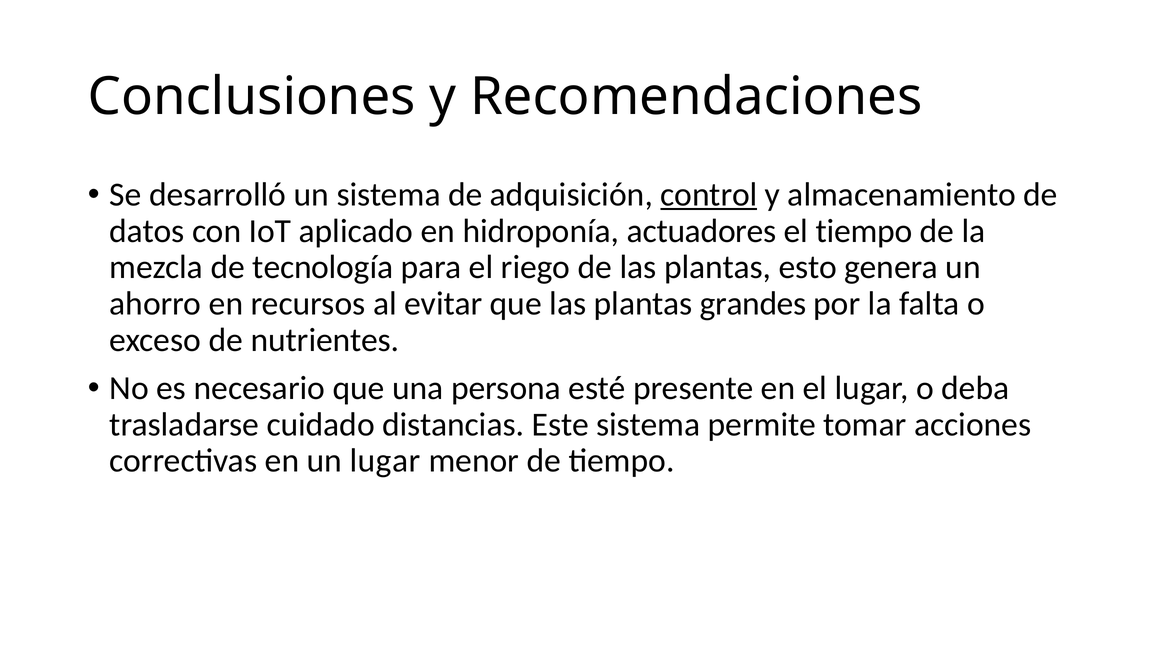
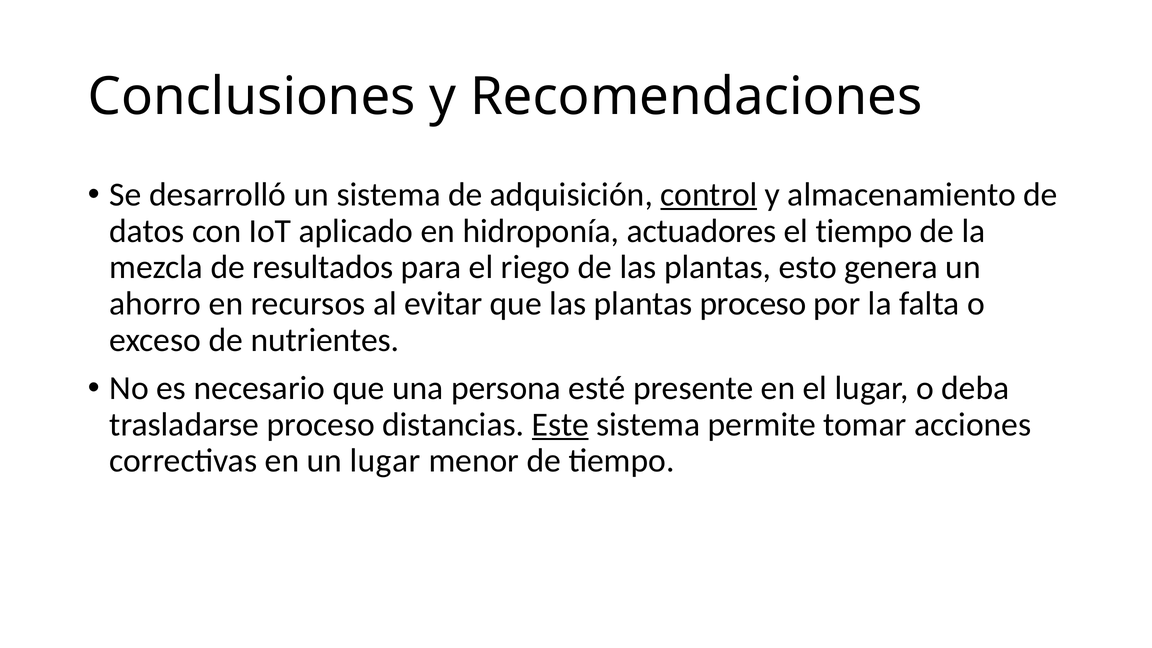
tecnología: tecnología -> resultados (323, 267)
plantas grandes: grandes -> proceso (753, 304)
trasladarse cuidado: cuidado -> proceso (321, 425)
Este underline: none -> present (560, 425)
